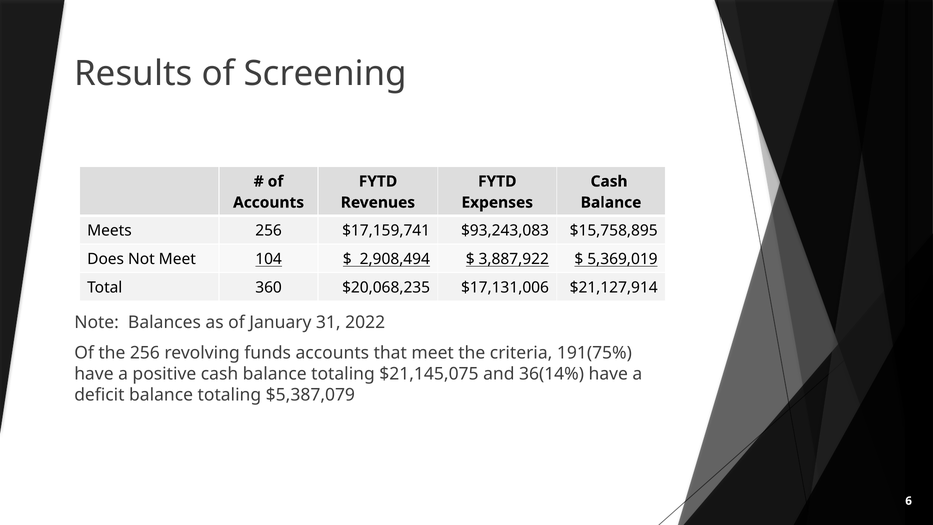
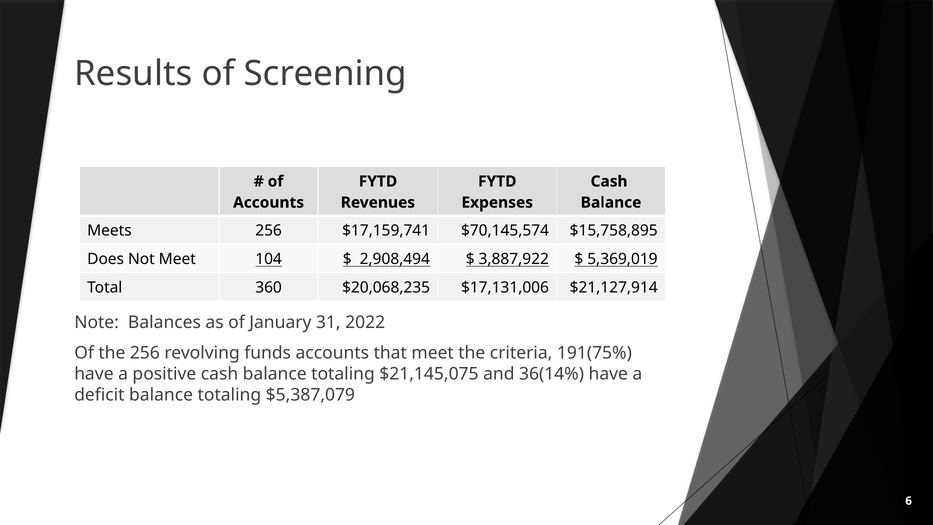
$93,243,083: $93,243,083 -> $70,145,574 (505, 231)
